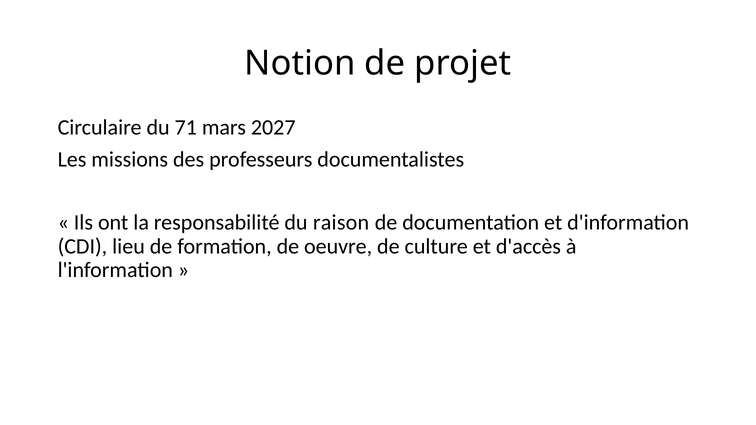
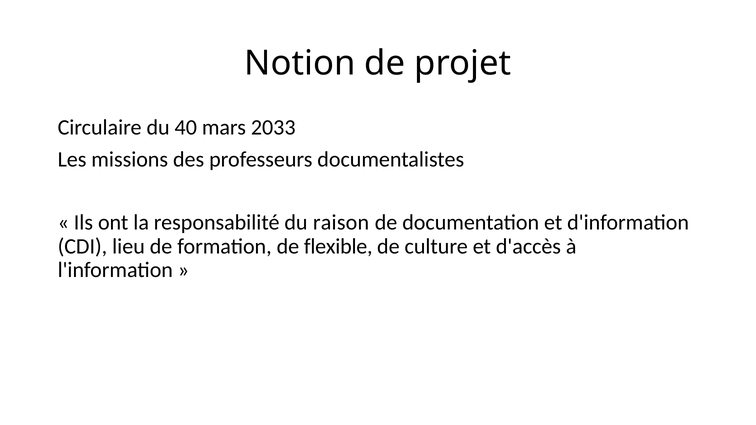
71: 71 -> 40 (186, 128)
2027: 2027 -> 2033 (273, 128)
oeuvre: oeuvre -> flexible (338, 246)
